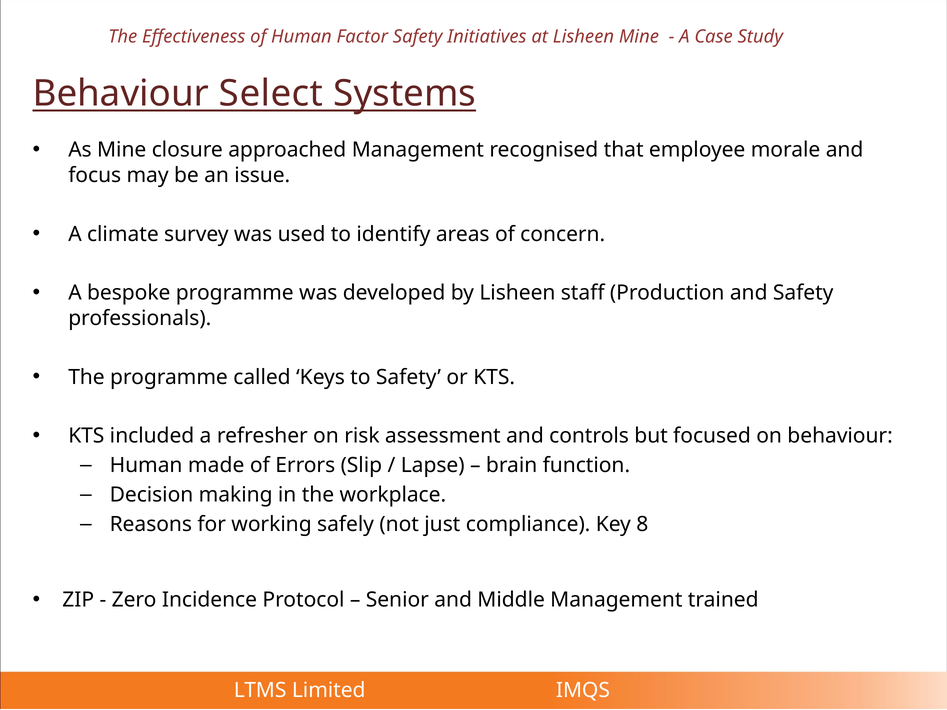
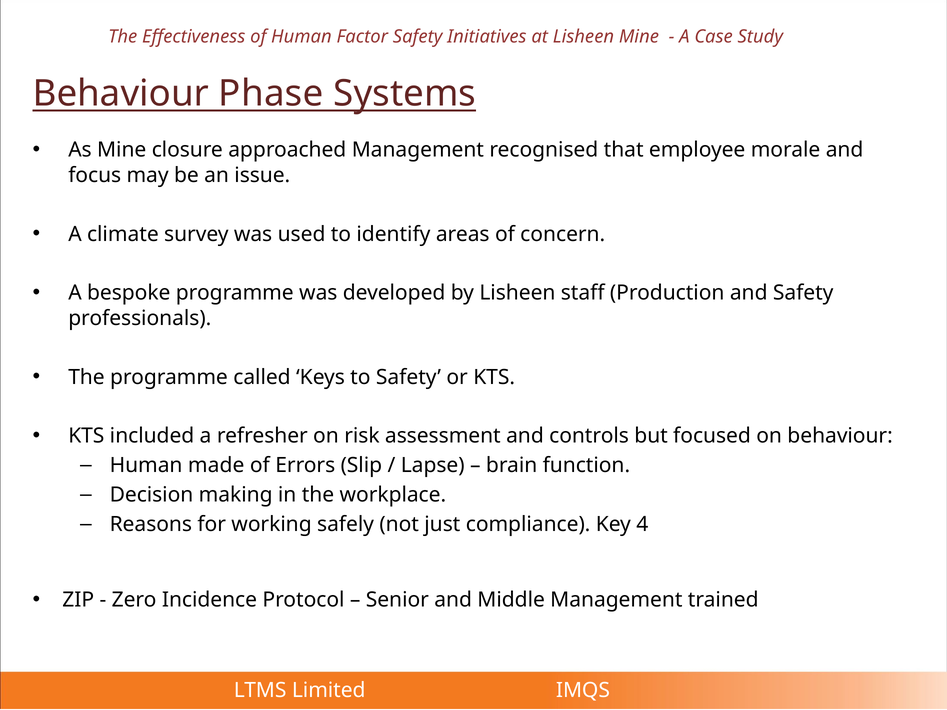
Select: Select -> Phase (271, 94)
8: 8 -> 4 (642, 525)
